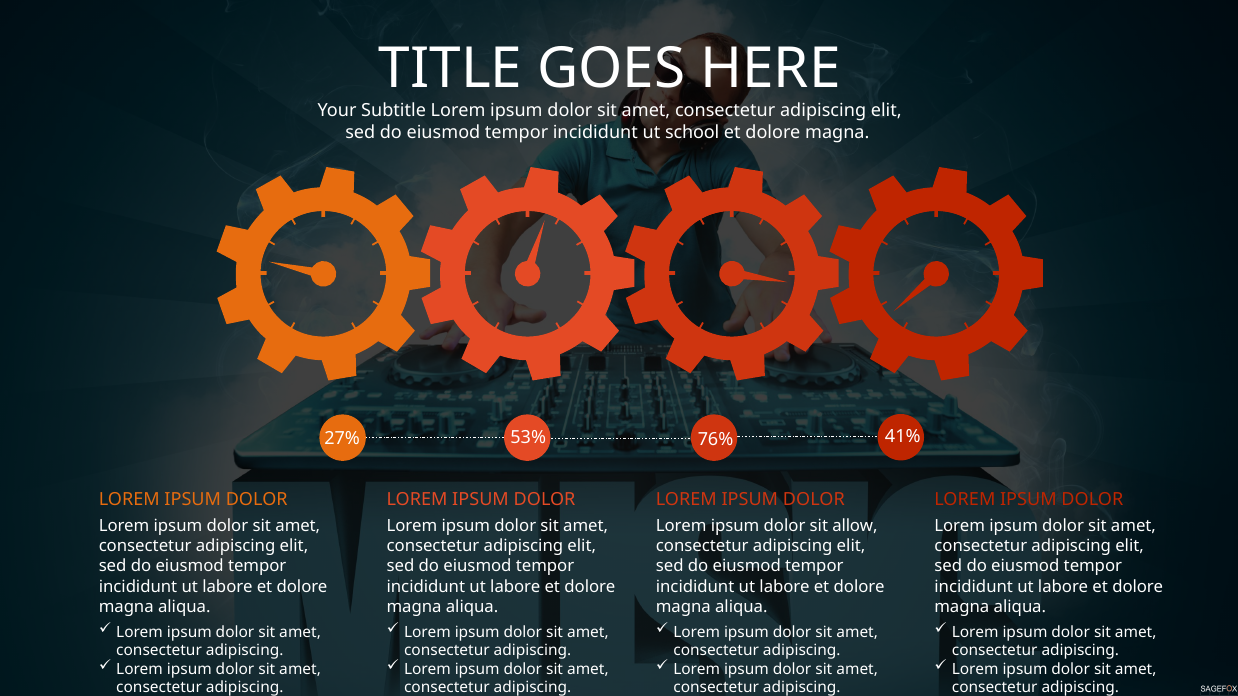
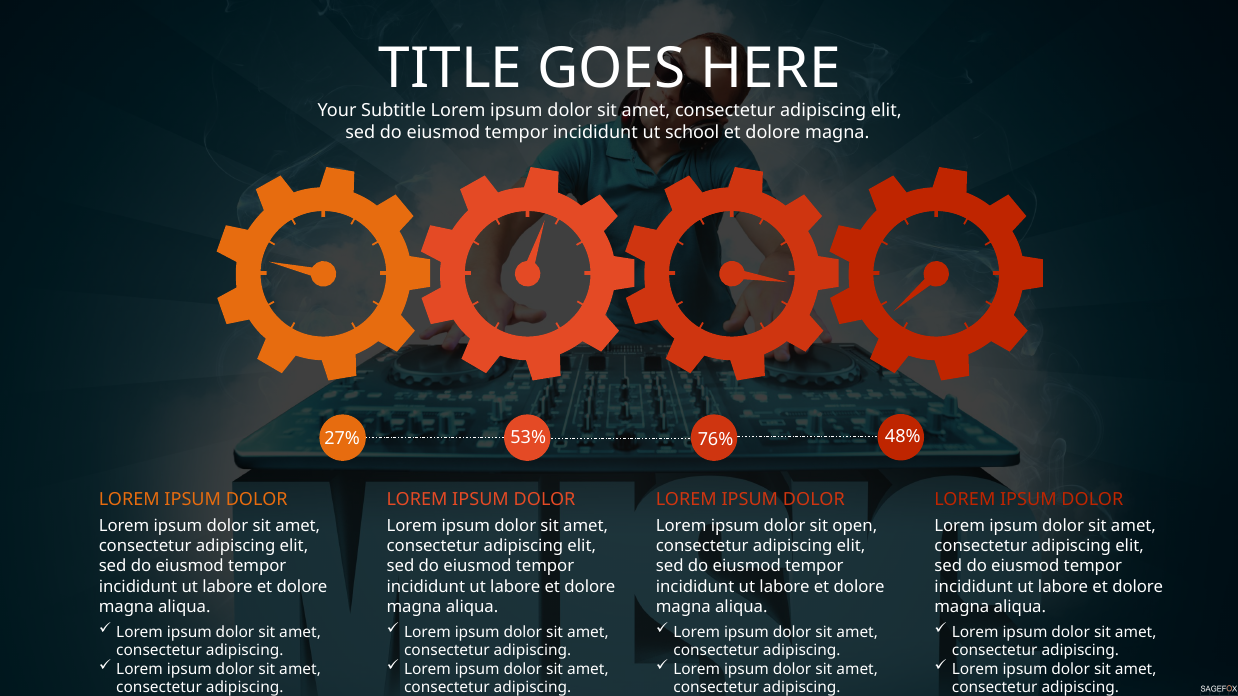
41%: 41% -> 48% (903, 437)
allow: allow -> open (855, 526)
